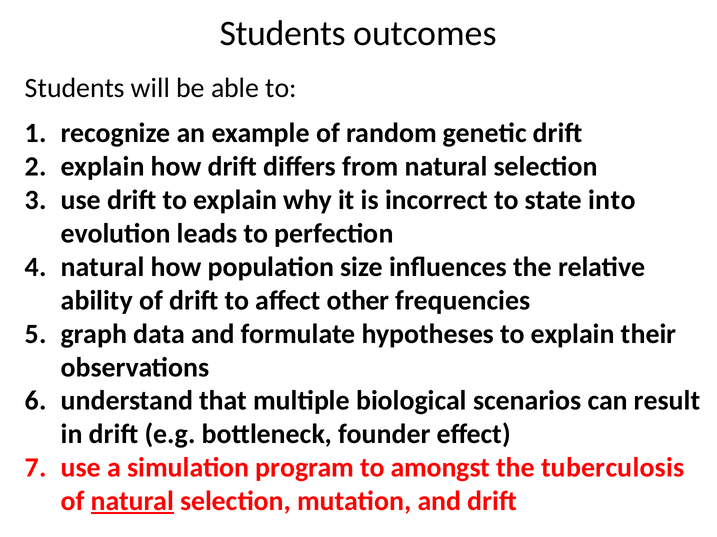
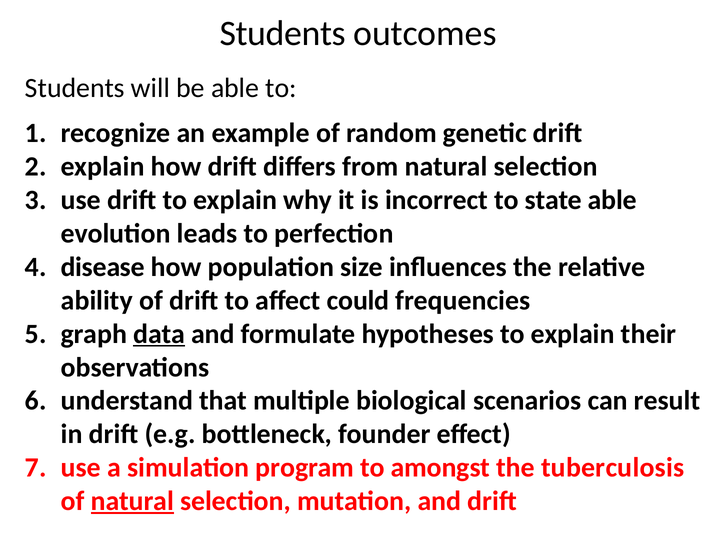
state into: into -> able (612, 200)
natural: natural -> disease (103, 267)
other: other -> could (358, 301)
data underline: none -> present (159, 334)
